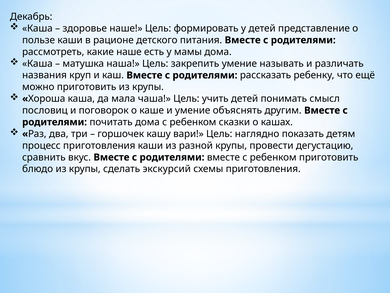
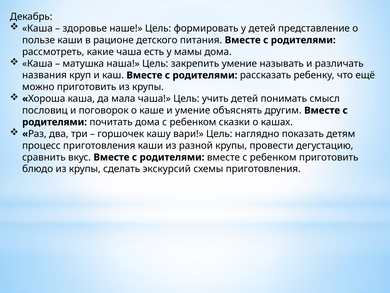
какие наше: наше -> чаша (129, 52)
